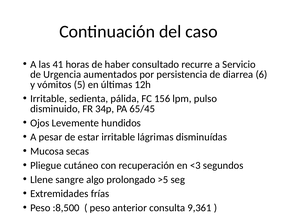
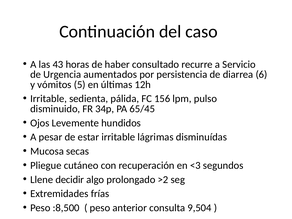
41: 41 -> 43 (58, 64)
sangre: sangre -> decidir (70, 180)
>5: >5 -> >2 (163, 180)
9,361: 9,361 -> 9,504 (199, 208)
